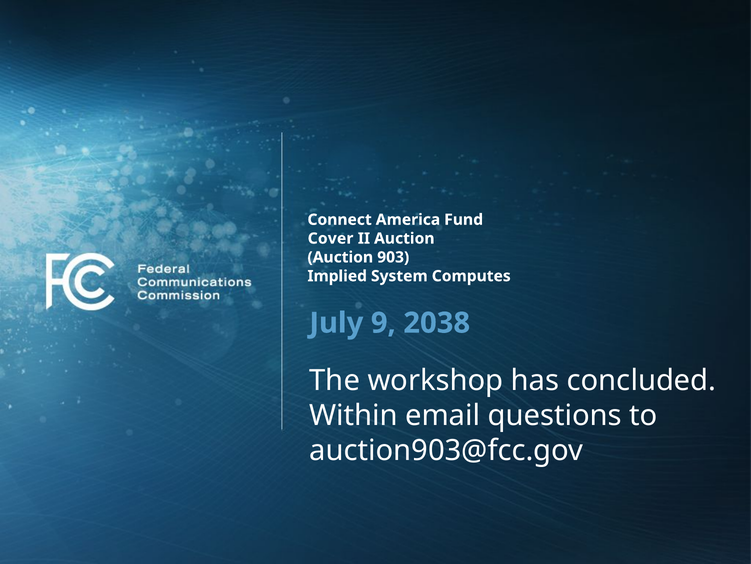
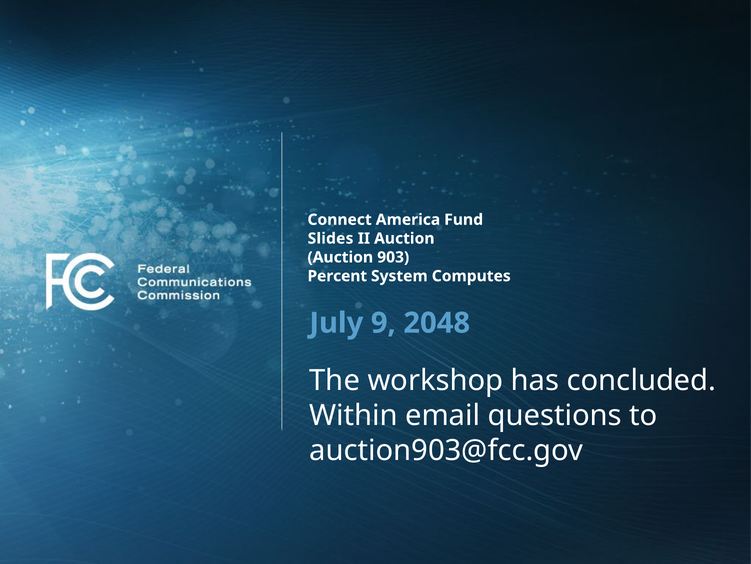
Cover: Cover -> Slides (331, 238)
Implied: Implied -> Percent (337, 276)
2038: 2038 -> 2048 (437, 323)
